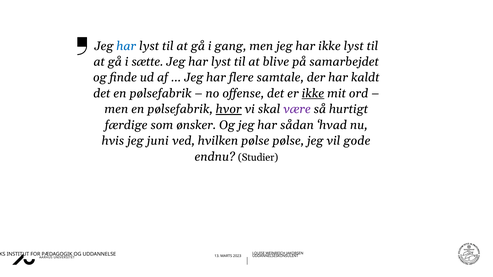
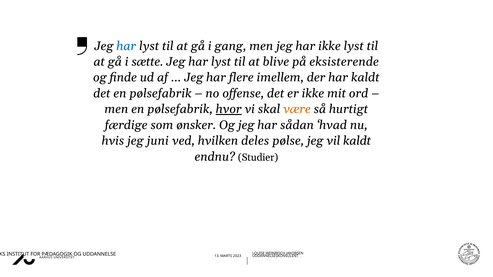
samarbejdet: samarbejdet -> eksisterende (344, 62)
samtale: samtale -> imellem (280, 78)
ikke underline: present -> none (313, 94)
være colour: purple -> orange (297, 109)
hvilken pølse: pølse -> deles (255, 141)
vil gode: gode -> kaldt (357, 141)
